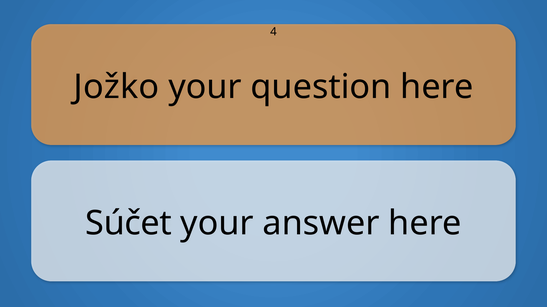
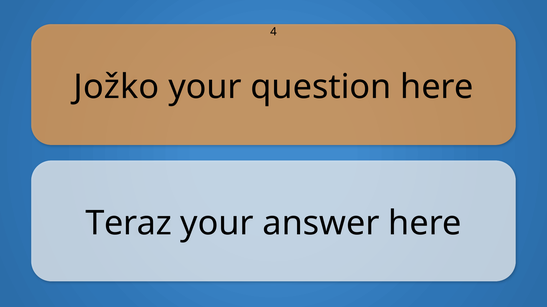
Súčet: Súčet -> Teraz (129, 224)
